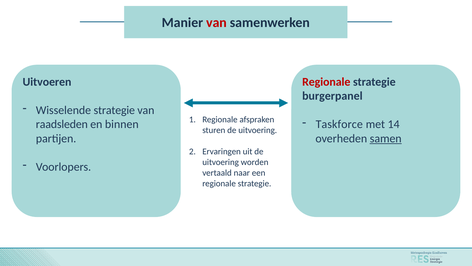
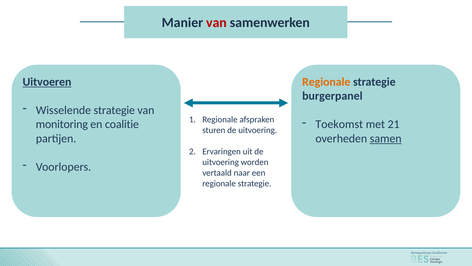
Uitvoeren underline: none -> present (47, 82)
Regionale colour: red -> orange (326, 82)
Taskforce: Taskforce -> Toekomst (339, 124)
14: 14 -> 21 (394, 124)
raadsleden: raadsleden -> monitoring (62, 124)
binnen: binnen -> coalitie (122, 124)
